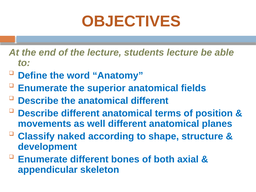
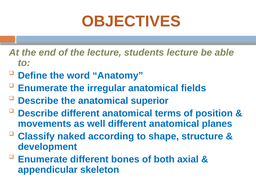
superior: superior -> irregular (106, 88)
anatomical different: different -> superior (150, 101)
